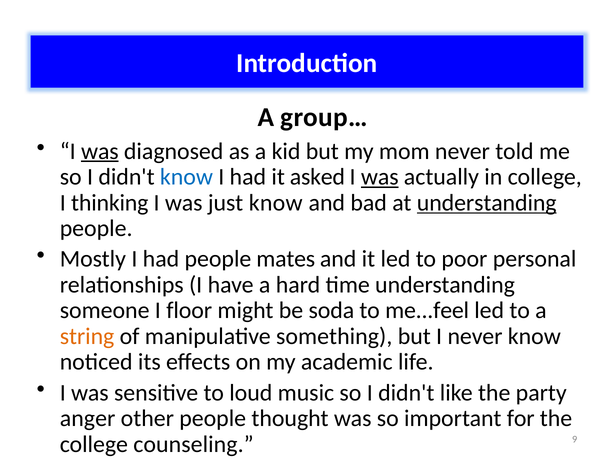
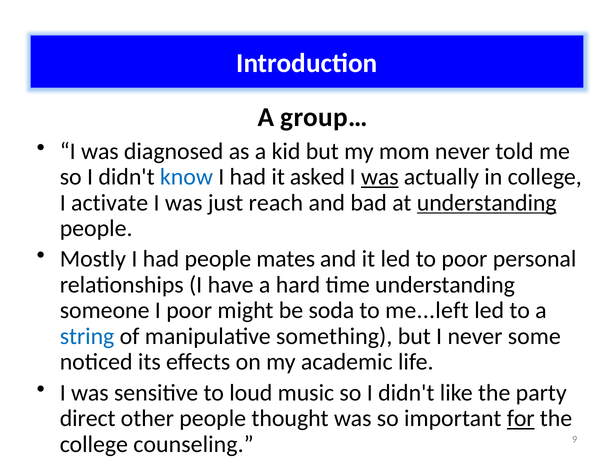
was underline: present -> none (100, 151)
thinking: thinking -> activate (110, 203)
just know: know -> reach (276, 203)
I floor: floor -> poor (189, 311)
me...feel: me...feel -> me...left (427, 311)
string colour: orange -> blue (87, 337)
never know: know -> some (534, 337)
anger: anger -> direct (88, 419)
for underline: none -> present (521, 419)
